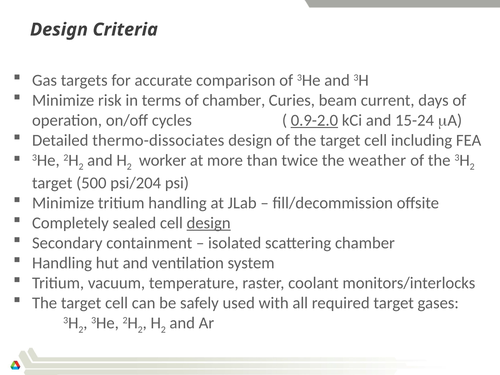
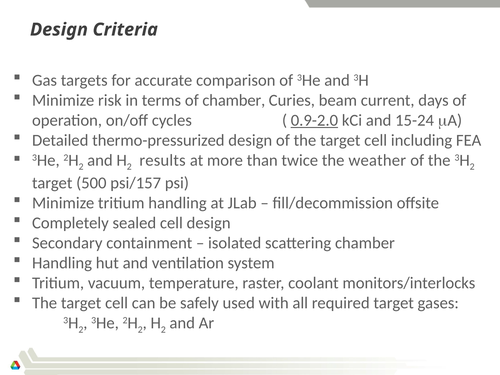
thermo-dissociates: thermo-dissociates -> thermo-pressurized (158, 140)
worker: worker -> results (162, 160)
psi/204: psi/204 -> psi/157 (136, 183)
design underline: present -> none (209, 223)
